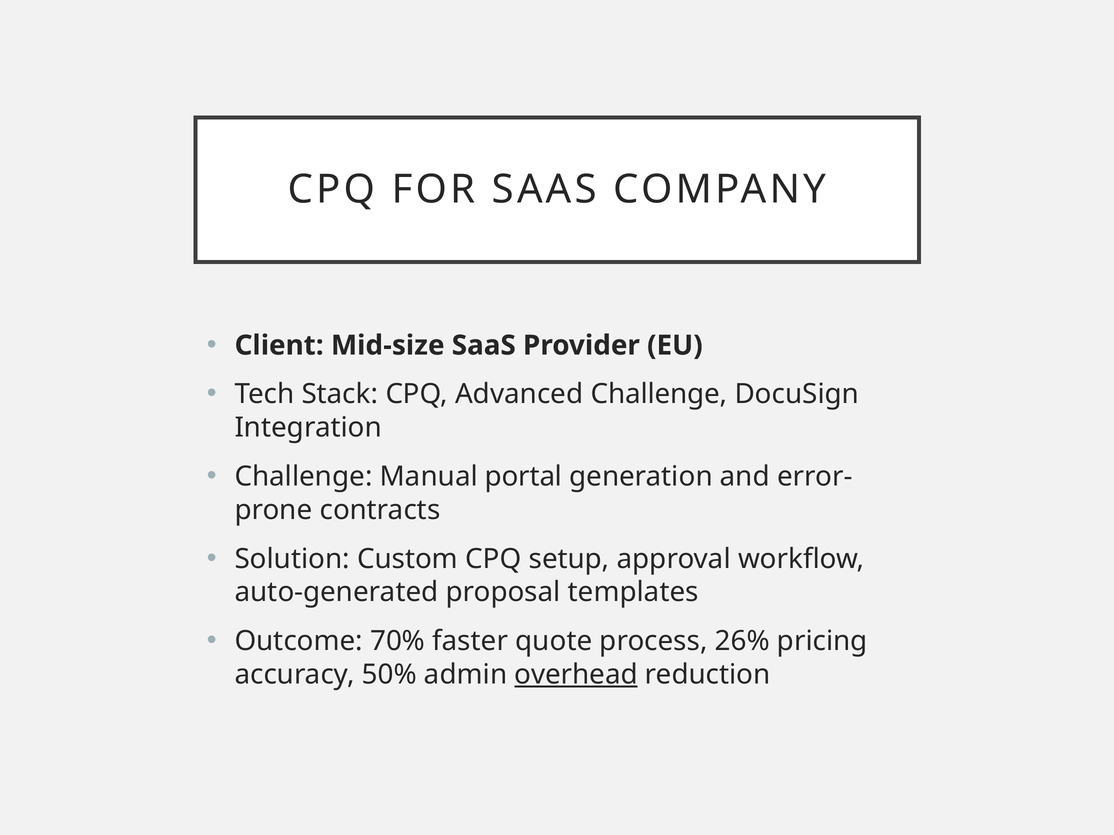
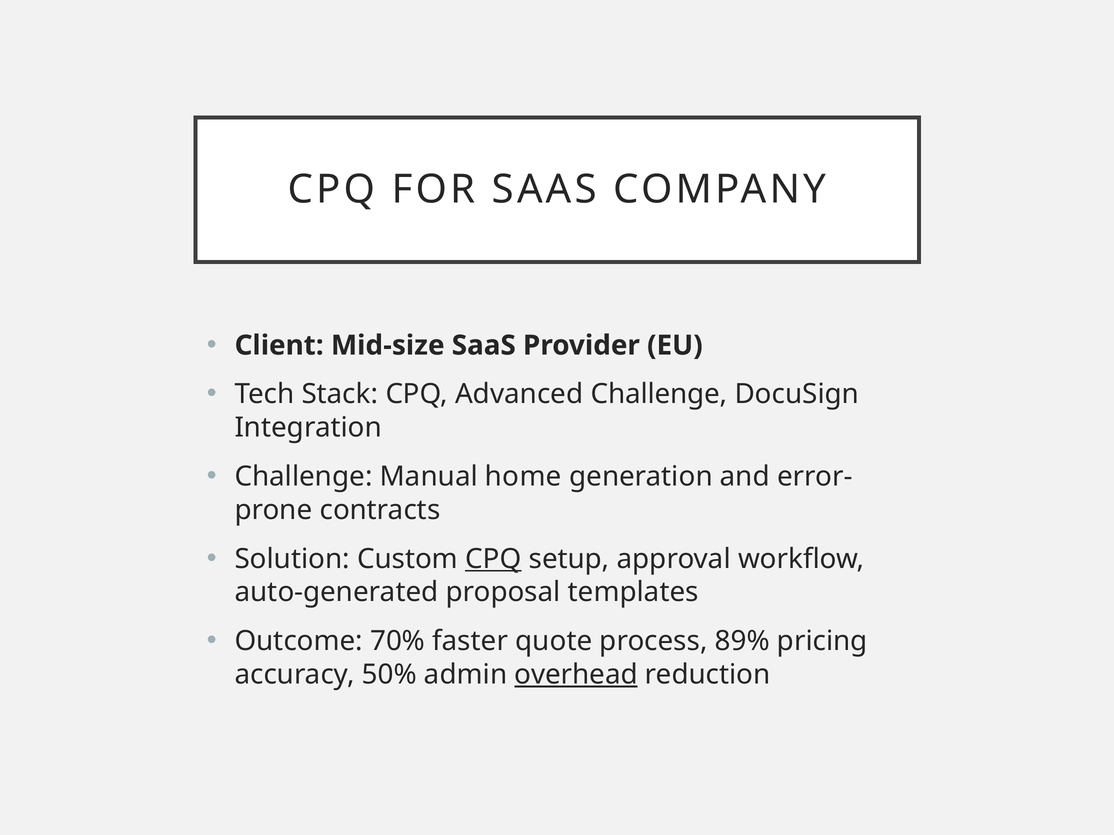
portal: portal -> home (523, 477)
CPQ underline: none -> present (493, 559)
26%: 26% -> 89% (742, 641)
